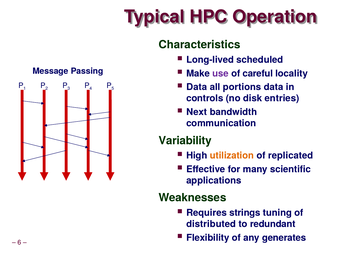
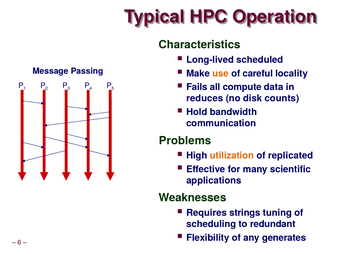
use colour: purple -> orange (221, 73)
Data: Data -> Fails (197, 87)
portions: portions -> compute (242, 87)
controls: controls -> reduces (205, 98)
entries: entries -> counts (282, 98)
Next: Next -> Hold (197, 112)
Variability: Variability -> Problems (185, 141)
distributed: distributed -> scheduling (211, 224)
